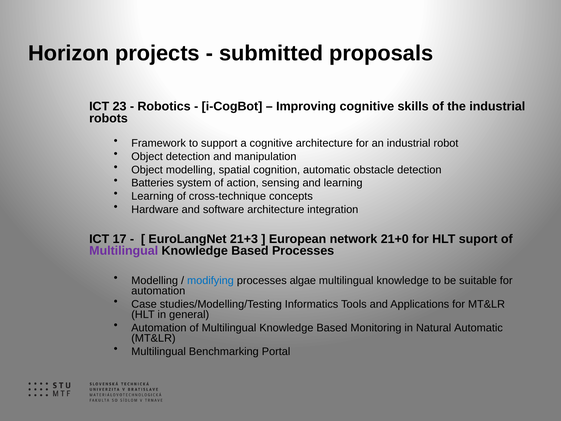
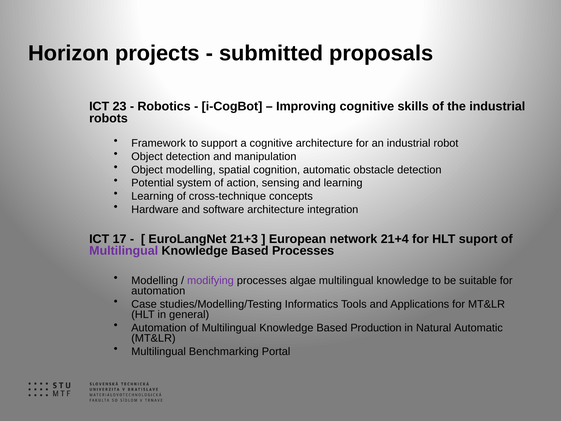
Batteries: Batteries -> Potential (153, 183)
21+0: 21+0 -> 21+4 (395, 239)
modifying colour: blue -> purple (210, 280)
Monitoring: Monitoring -> Production (376, 328)
